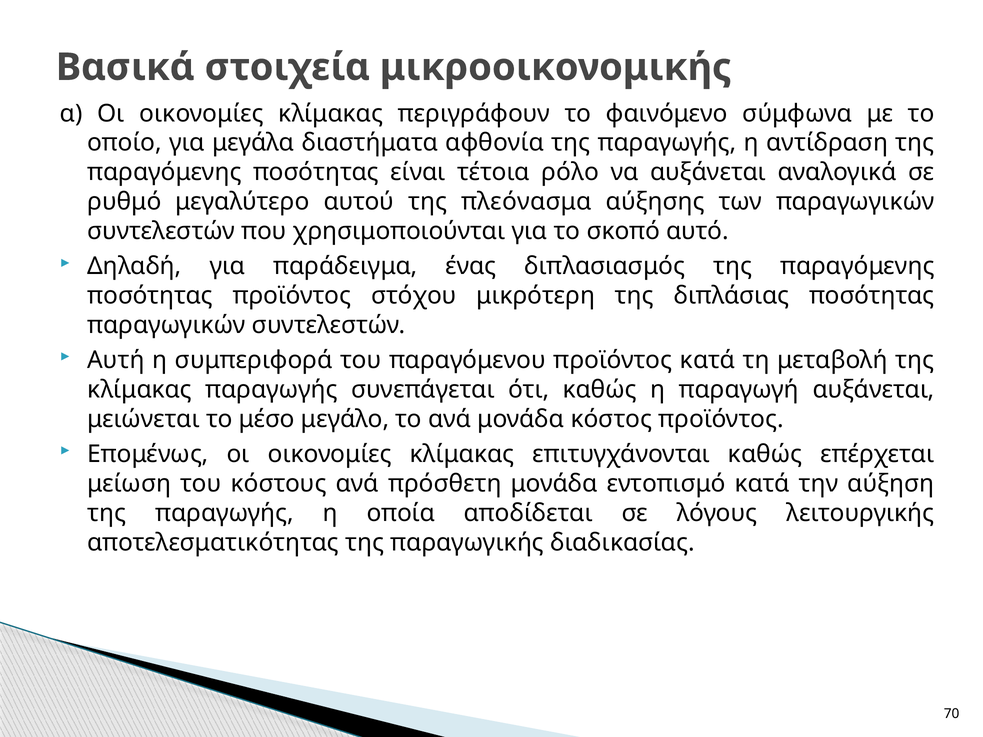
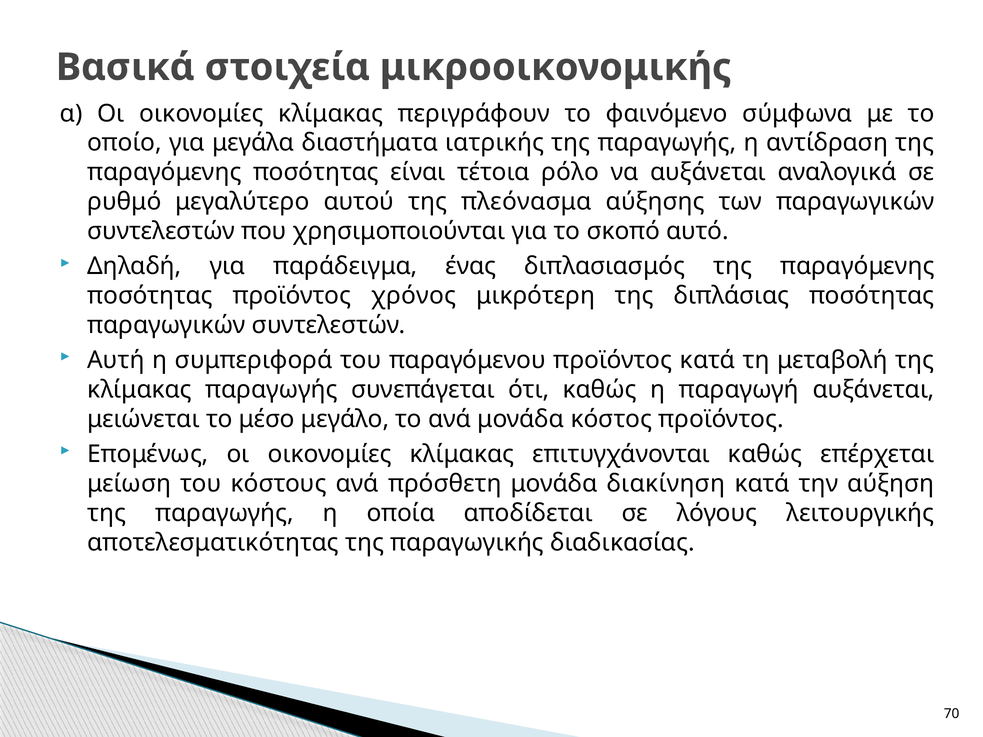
αφθονία: αφθονία -> ιατρικής (495, 143)
στόχου: στόχου -> χρόνος (414, 296)
εντοπισμό: εντοπισμό -> διακίνηση (666, 484)
